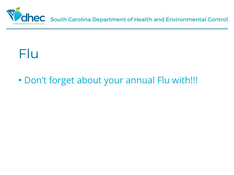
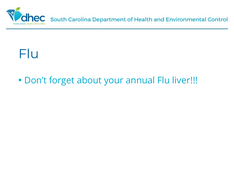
with: with -> liver (185, 81)
